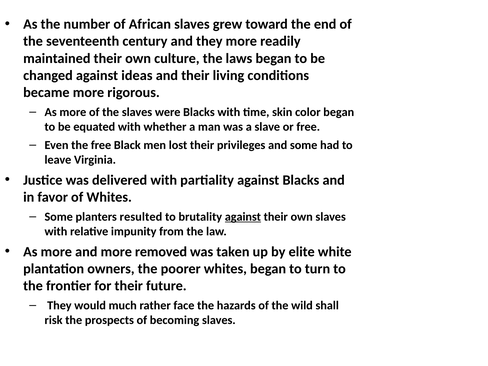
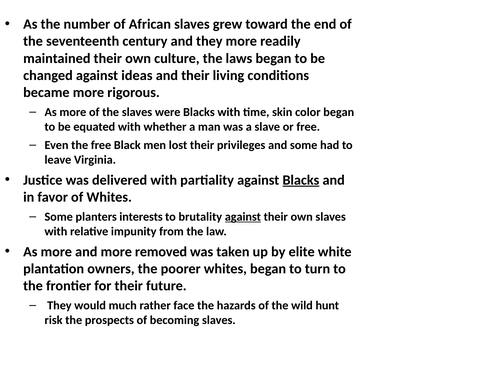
Blacks underline: none -> present (301, 180)
resulted: resulted -> interests (141, 217)
shall: shall -> hunt (327, 305)
